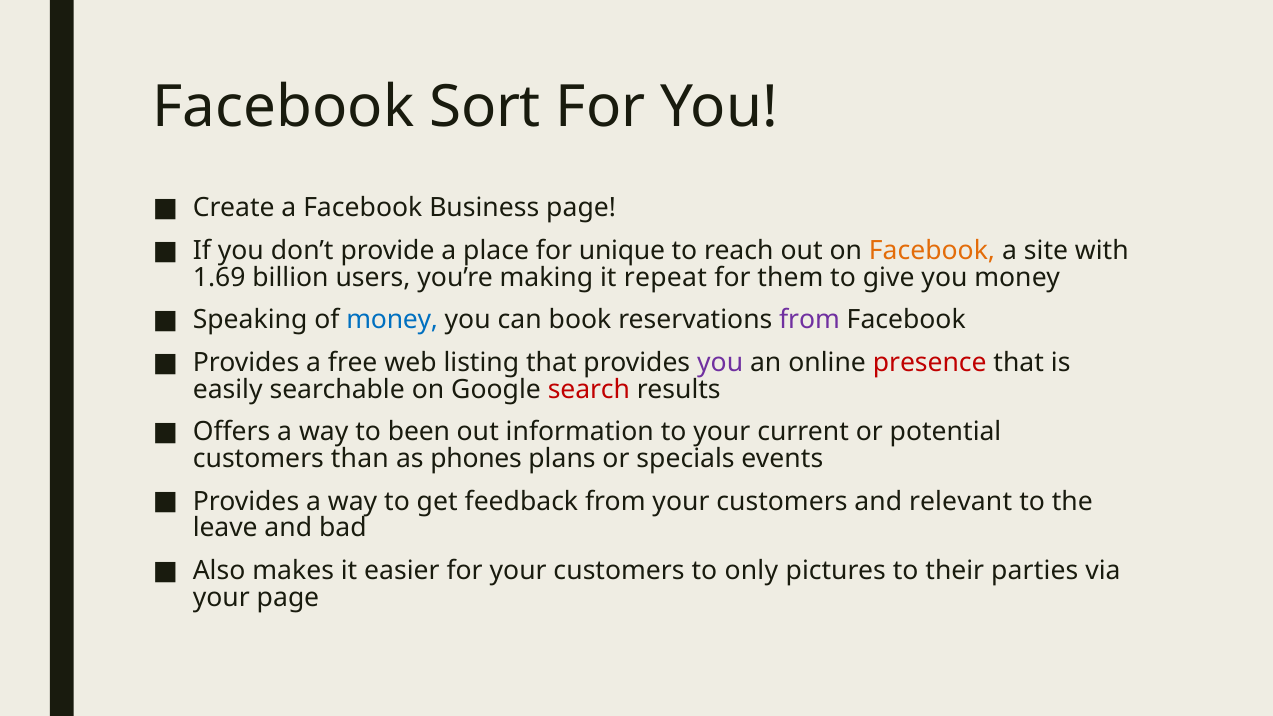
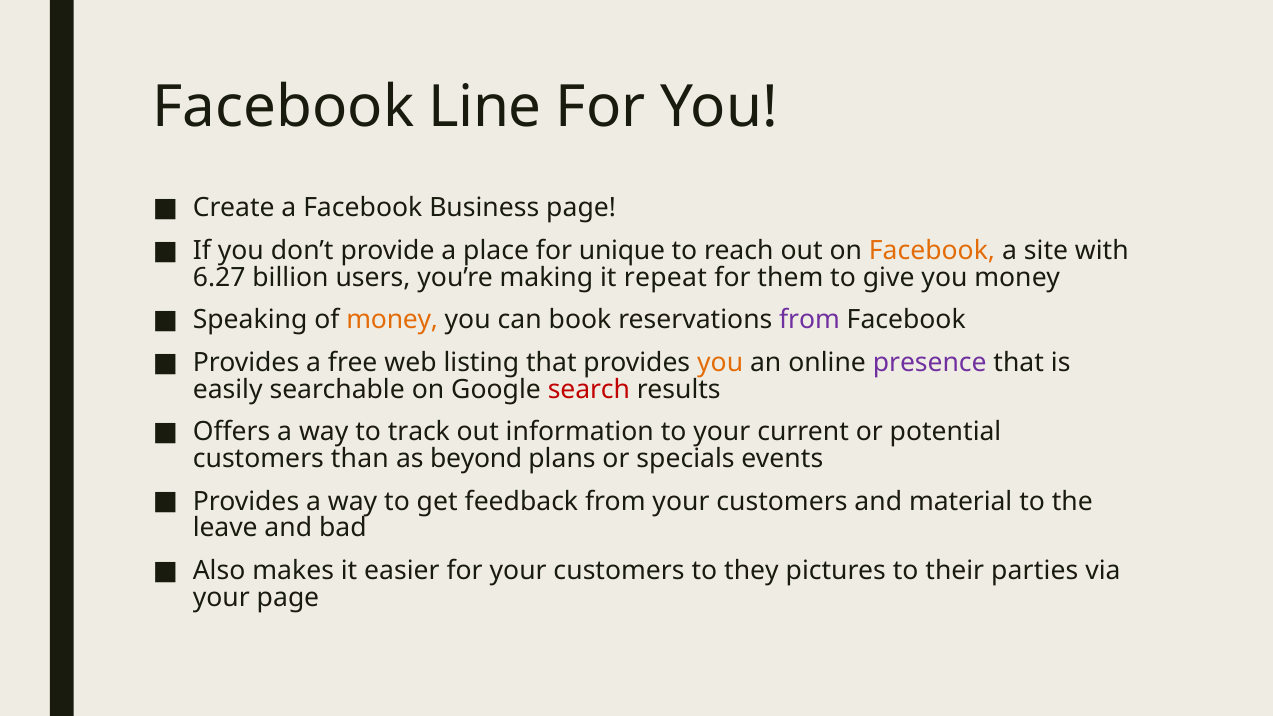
Sort: Sort -> Line (485, 107)
1.69: 1.69 -> 6.27 (219, 277)
money colour: blue -> orange (392, 320)
you colour: purple -> orange (720, 363)
presence colour: red -> purple (930, 363)
been: been -> track (419, 432)
phones: phones -> beyond (476, 459)
relevant: relevant -> material (961, 501)
only: only -> they (751, 571)
